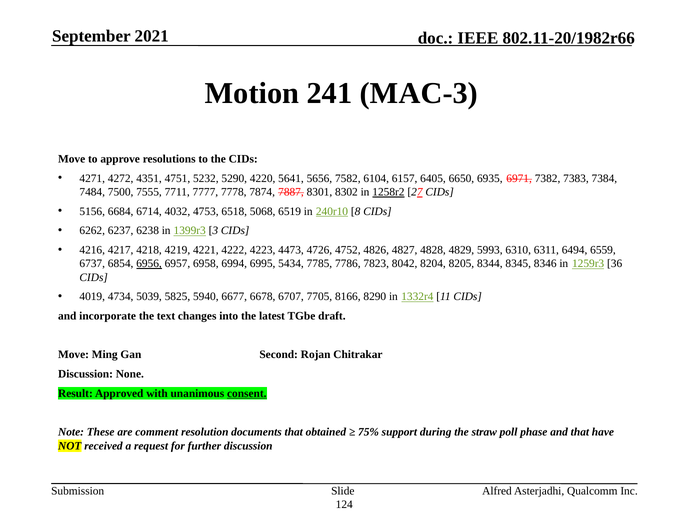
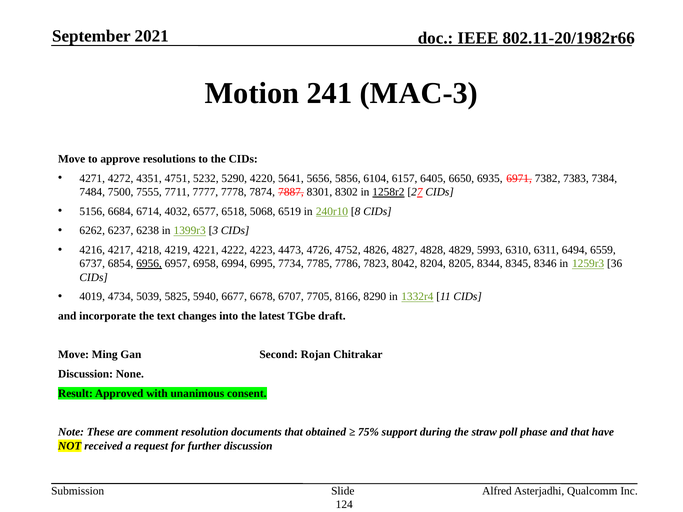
7582: 7582 -> 5856 (348, 178)
4753: 4753 -> 6577 (206, 211)
5434: 5434 -> 7734 (291, 264)
consent underline: present -> none (247, 394)
